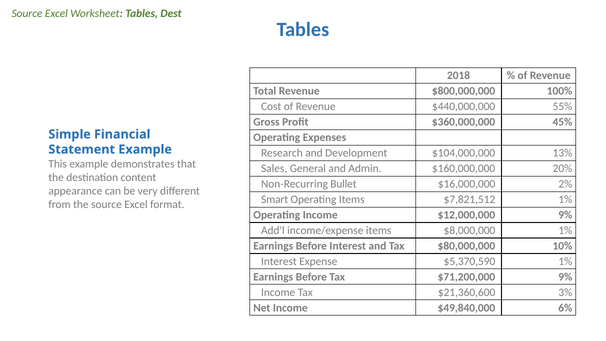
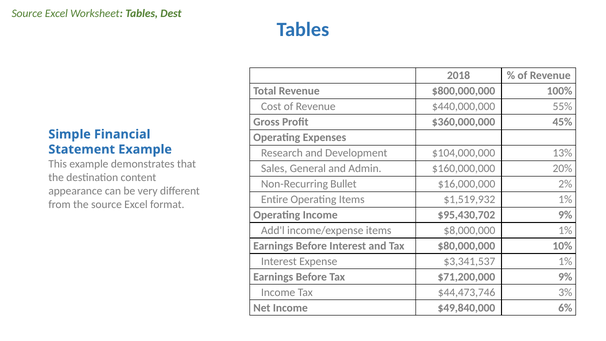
Smart: Smart -> Entire (275, 199)
$7,821,512: $7,821,512 -> $1,519,932 (469, 199)
$12,000,000: $12,000,000 -> $95,430,702 (466, 215)
$5,370,590: $5,370,590 -> $3,341,537 (469, 261)
$21,360,600: $21,360,600 -> $44,473,746 (467, 292)
